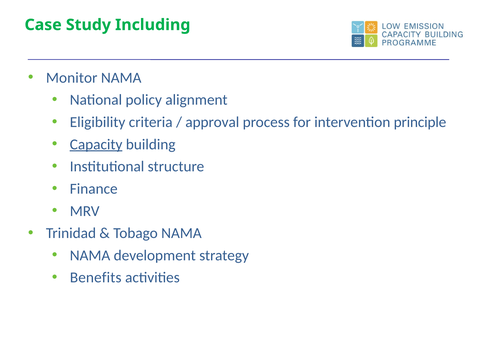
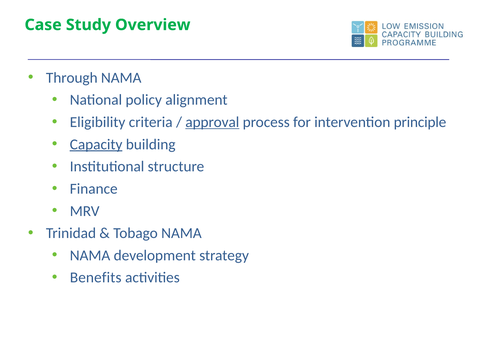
Including: Including -> Overview (153, 25)
Monitor: Monitor -> Through (72, 78)
approval underline: none -> present (212, 122)
